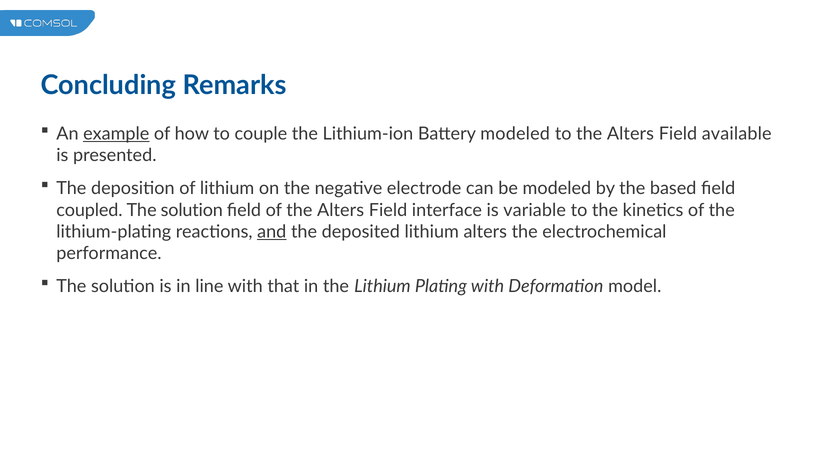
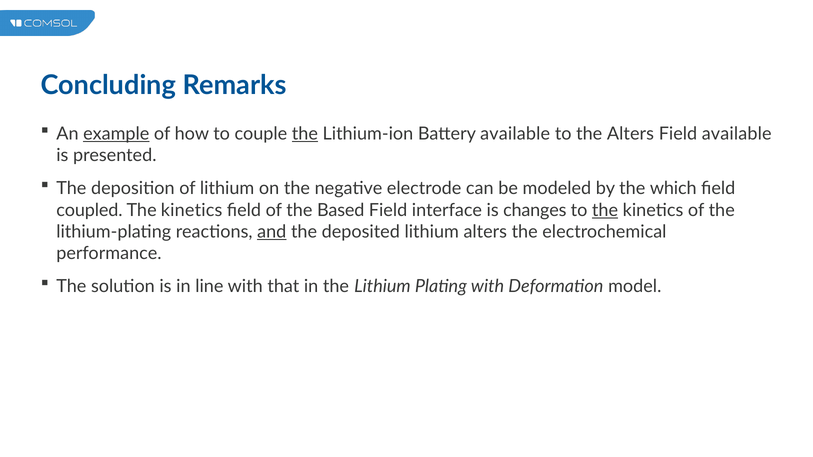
the underline: none -> present (305, 134)
Battery modeled: modeled -> available (515, 134)
based: based -> which (673, 188)
solution: solution -> kinetics (192, 210)
of the Alters: Alters -> Based (341, 210)
variable: variable -> changes (535, 210)
the underline: none -> present (605, 210)
